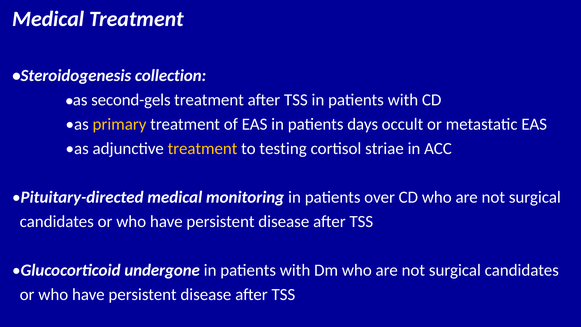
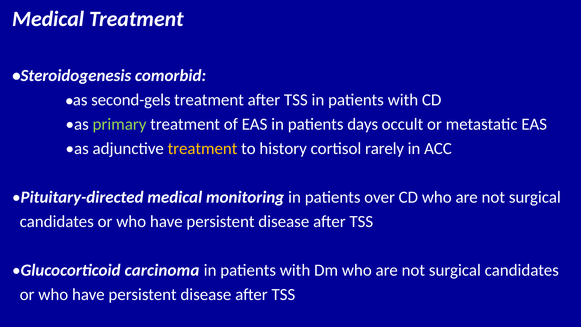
collection: collection -> comorbid (171, 75)
primary colour: yellow -> light green (120, 124)
testing: testing -> history (283, 148)
striae: striae -> rarely (385, 148)
undergone: undergone -> carcinoma (162, 270)
